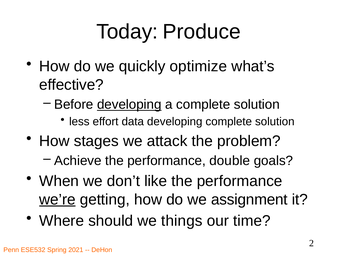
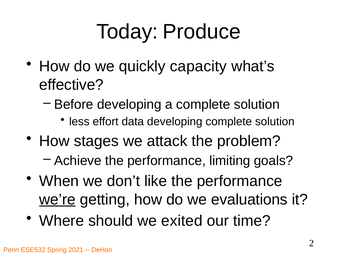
optimize: optimize -> capacity (198, 66)
developing underline: present -> none (129, 104)
double: double -> limiting (230, 160)
assignment: assignment -> evaluations (249, 199)
things: things -> exited (182, 220)
